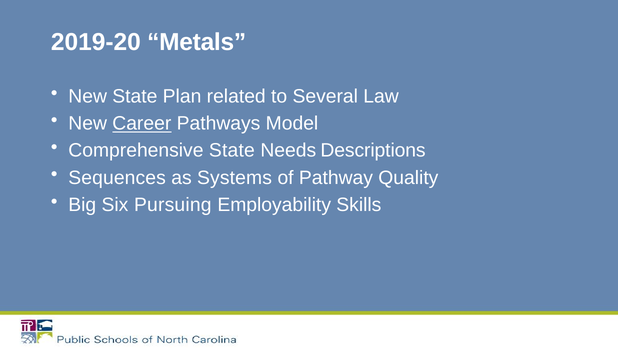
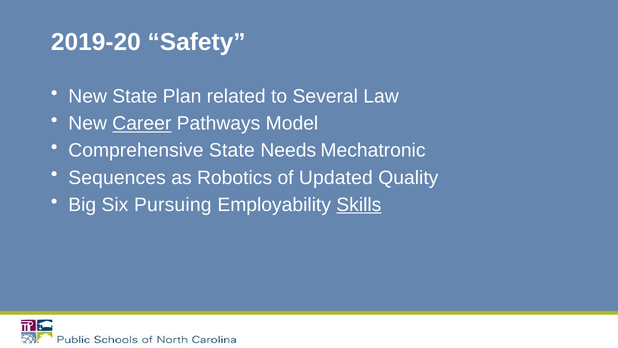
Metals: Metals -> Safety (197, 42)
Descriptions: Descriptions -> Mechatronic (373, 150)
Systems: Systems -> Robotics (235, 177)
Pathway: Pathway -> Updated (336, 177)
Skills underline: none -> present (359, 205)
